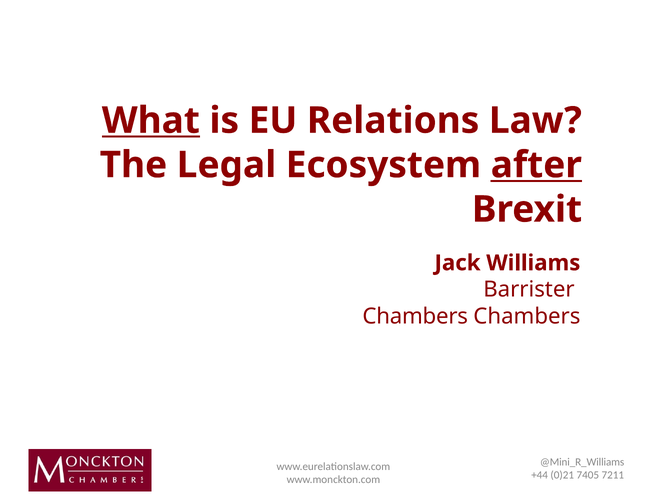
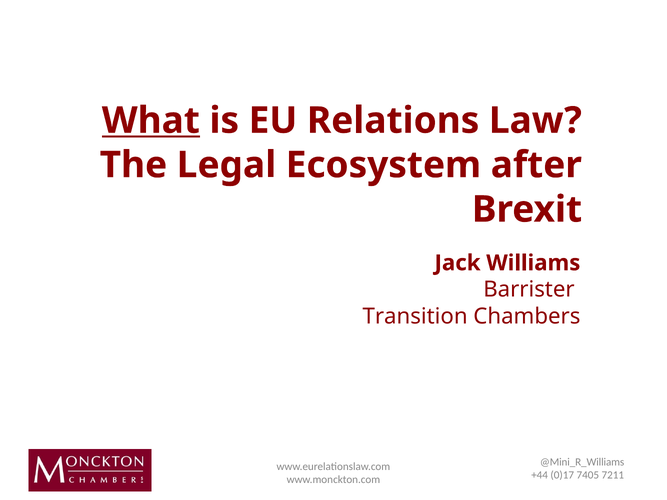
after underline: present -> none (536, 165)
Chambers: Chambers -> Transition (415, 316)
0)21: 0)21 -> 0)17 (562, 475)
